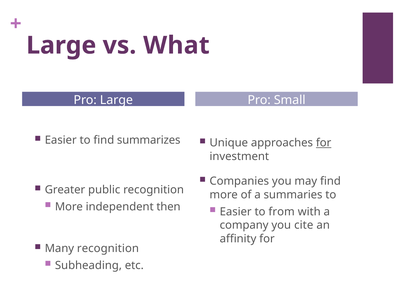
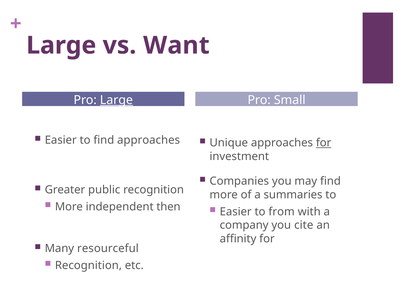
What: What -> Want (176, 45)
Large underline: none -> present (116, 100)
find summarizes: summarizes -> approaches (149, 140)
Many recognition: recognition -> resourceful (108, 249)
Subheading: Subheading -> Recognition (88, 266)
